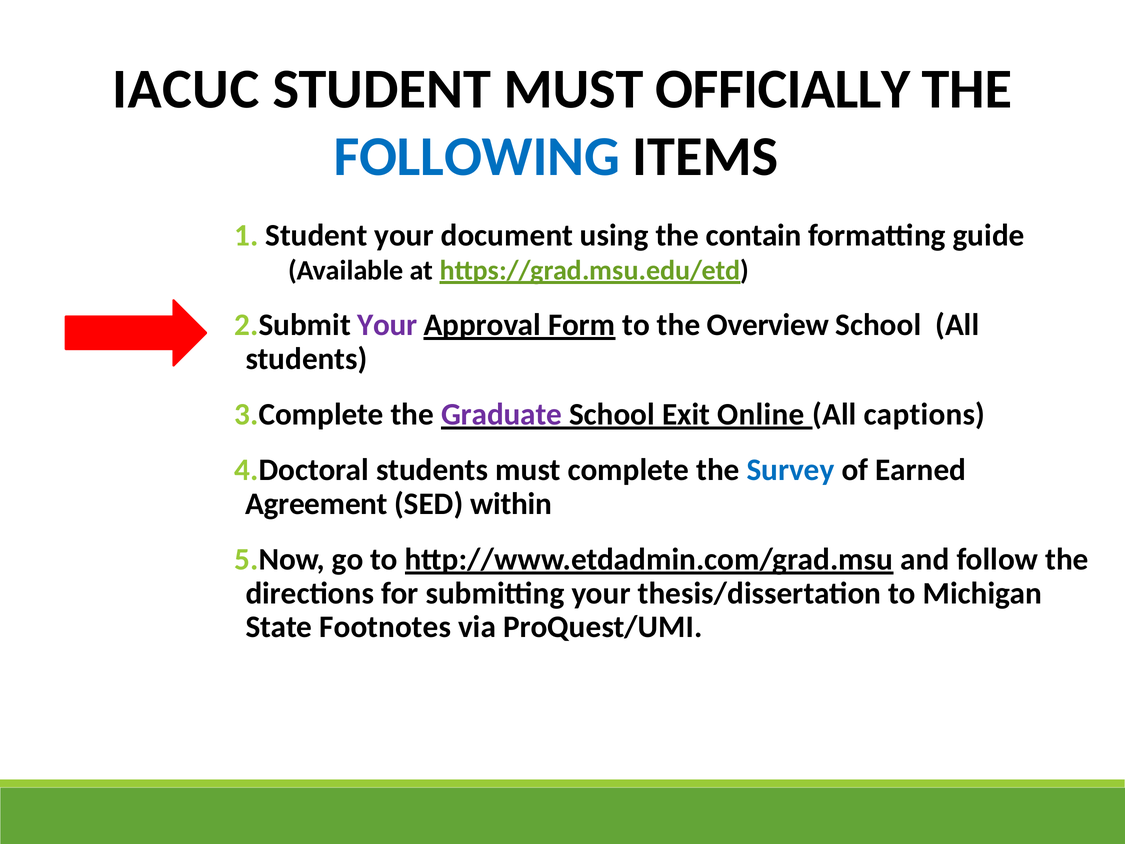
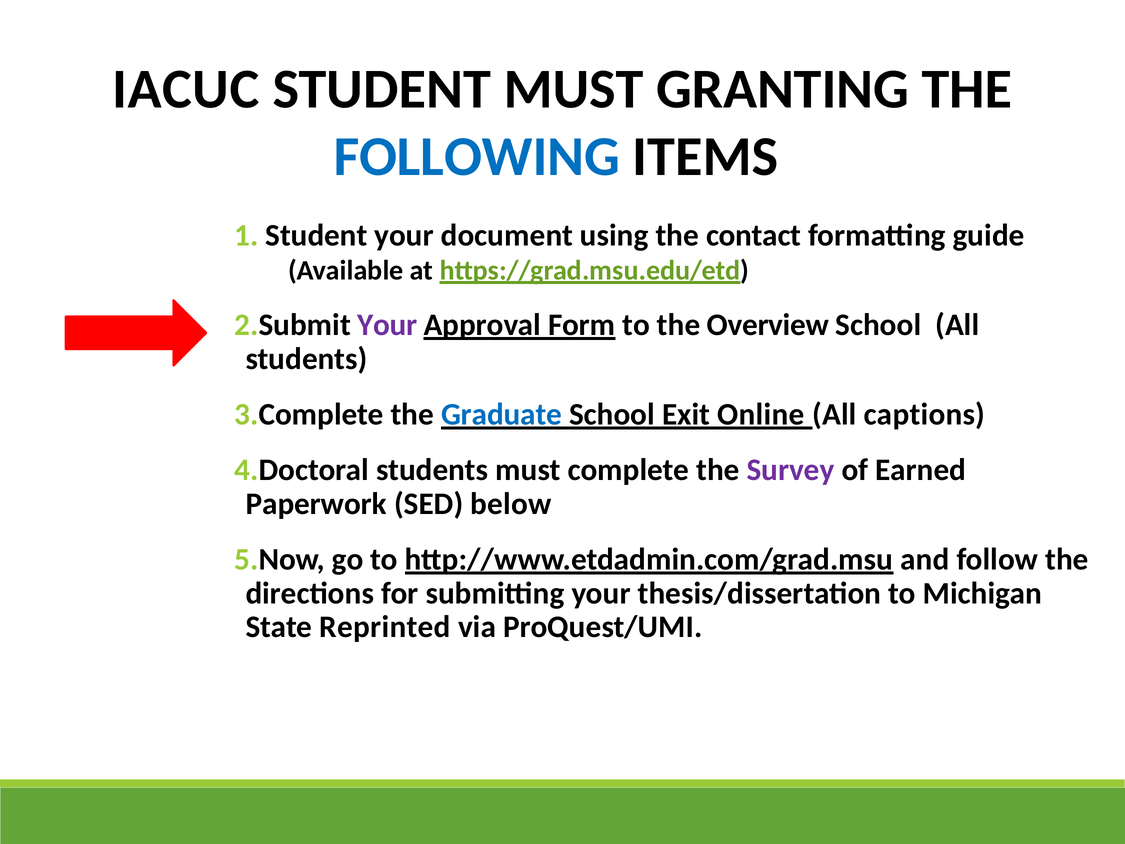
OFFICIALLY: OFFICIALLY -> GRANTING (783, 89)
contain: contain -> contact (754, 235)
Graduate colour: purple -> blue (502, 414)
Survey colour: blue -> purple (791, 470)
Agreement: Agreement -> Paperwork (316, 504)
within: within -> below (511, 504)
Footnotes: Footnotes -> Reprinted (385, 627)
